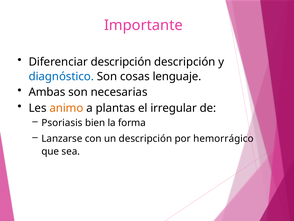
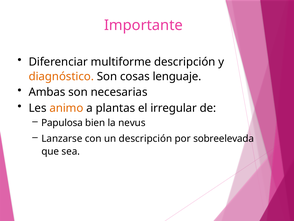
Diferenciar descripción: descripción -> multiforme (121, 62)
diagnóstico colour: blue -> orange (61, 76)
Psoriasis: Psoriasis -> Papulosa (62, 123)
forma: forma -> nevus (132, 123)
hemorrágico: hemorrágico -> sobreelevada (224, 138)
